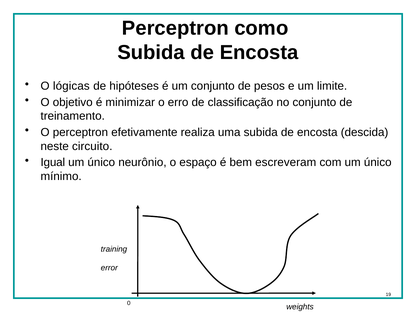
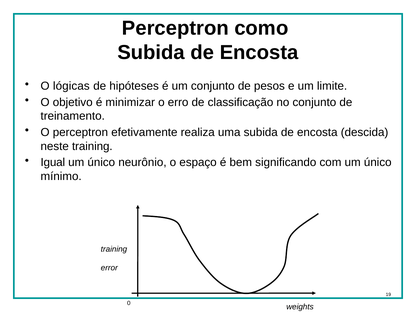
neste circuito: circuito -> training (92, 146)
escreveram: escreveram -> significando (286, 162)
